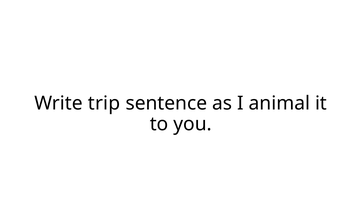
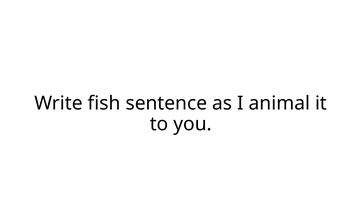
trip: trip -> fish (104, 103)
